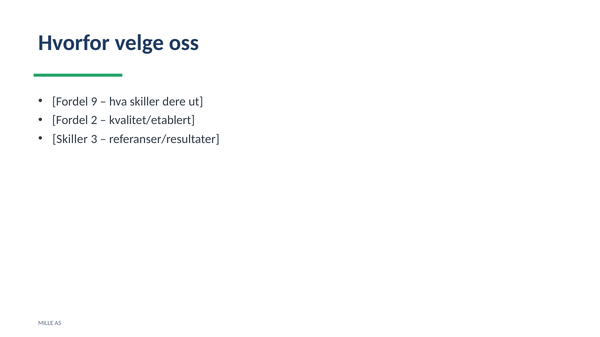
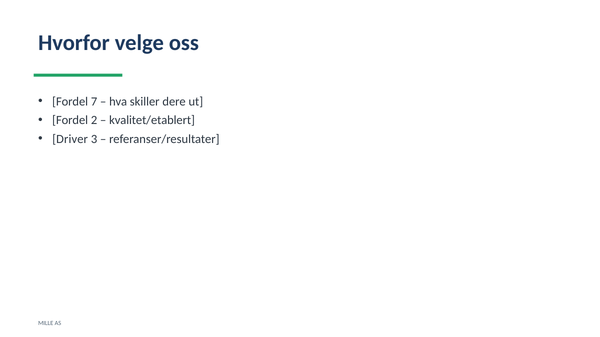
9: 9 -> 7 (94, 102)
Skiller: Skiller -> Driver (70, 139)
